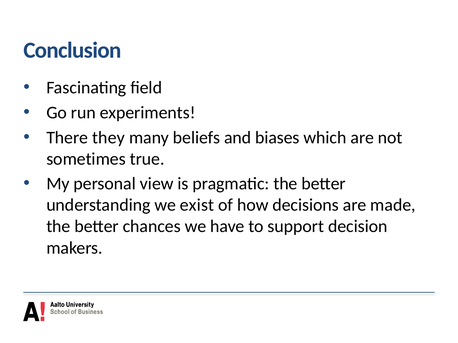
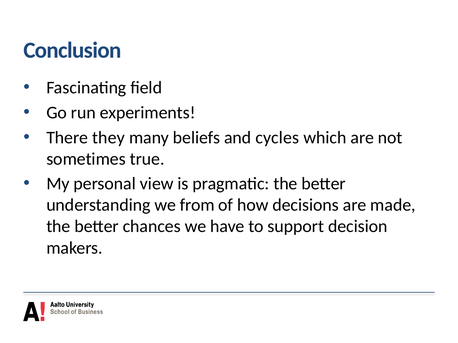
biases: biases -> cycles (277, 138)
exist: exist -> from (197, 205)
